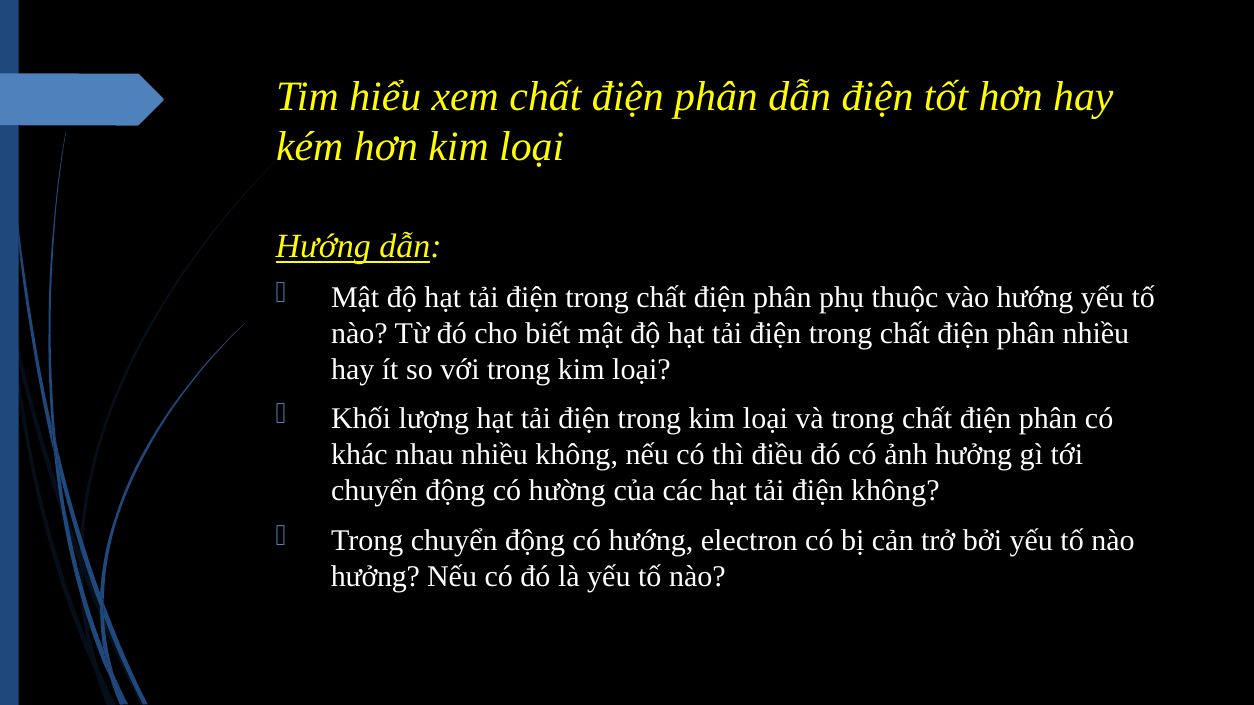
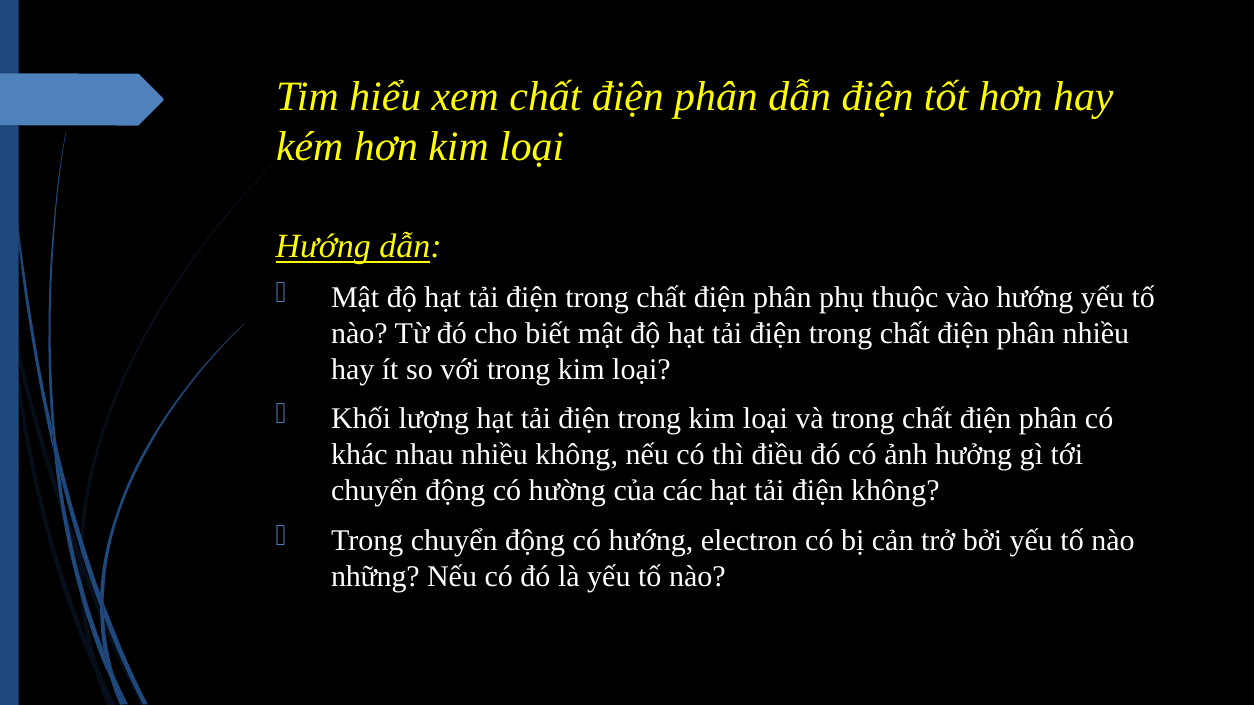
hưởng: hưởng -> những (375, 576)
